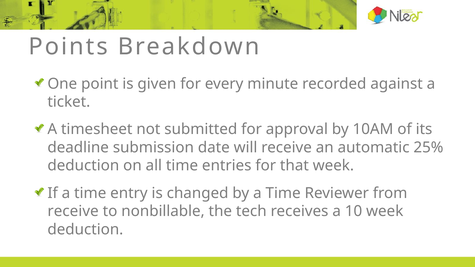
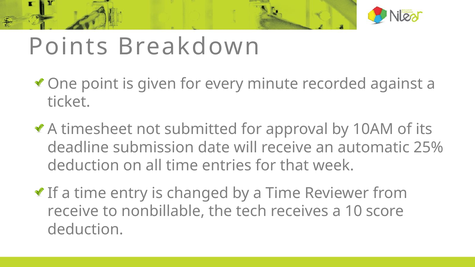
10 week: week -> score (385, 211)
